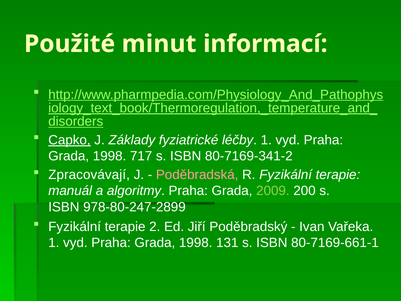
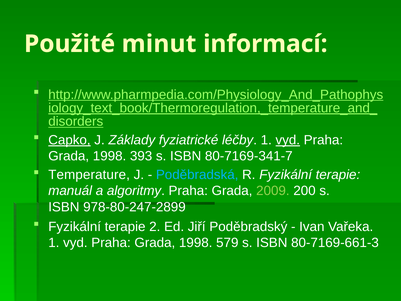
vyd underline: none -> present (288, 140)
717: 717 -> 393 (141, 156)
80-7169-341-2: 80-7169-341-2 -> 80-7169-341-7 (249, 156)
Zpracovávají: Zpracovávají -> Temperature (89, 175)
Poděbradská colour: pink -> light blue (197, 175)
131: 131 -> 579 (227, 242)
80-7169-661-1: 80-7169-661-1 -> 80-7169-661-3 (335, 242)
